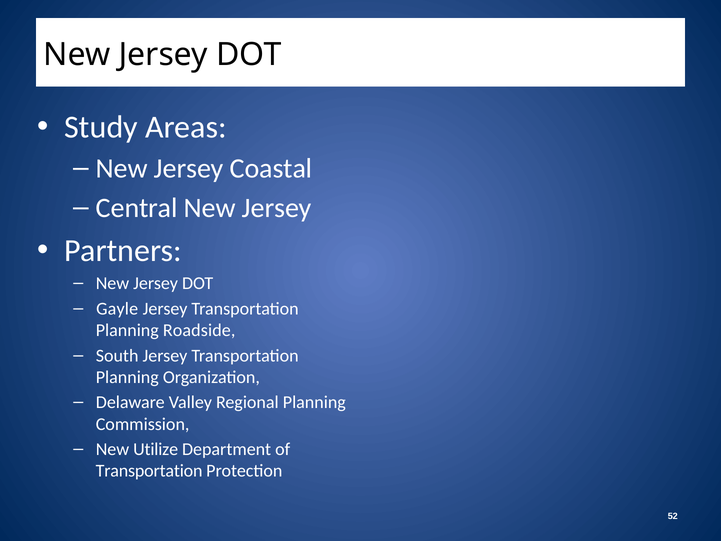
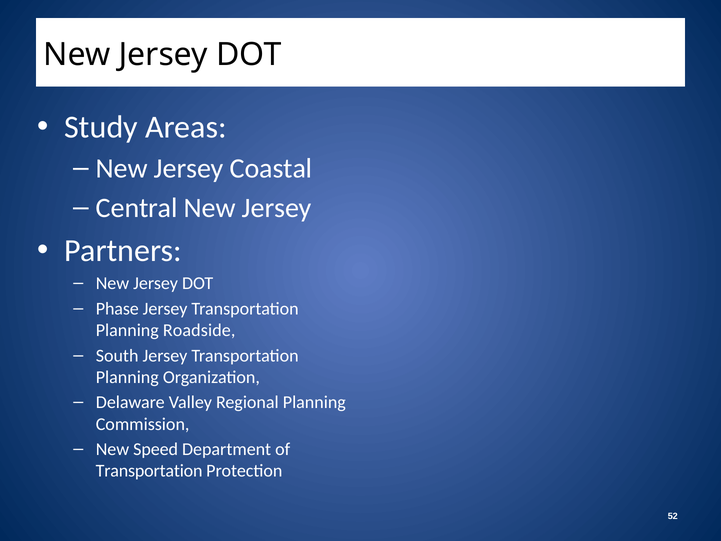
Gayle: Gayle -> Phase (117, 309)
Utilize: Utilize -> Speed (156, 449)
